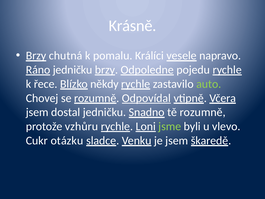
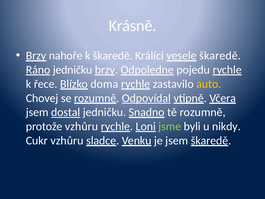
chutná: chutná -> nahoře (66, 56)
k pomalu: pomalu -> škaredě (113, 56)
napravo: napravo -> škaredě (220, 56)
někdy: někdy -> doma (104, 84)
auto colour: light green -> yellow (209, 84)
dostal underline: none -> present (66, 112)
vlevo: vlevo -> nikdy (226, 126)
Cukr otázku: otázku -> vzhůru (67, 140)
